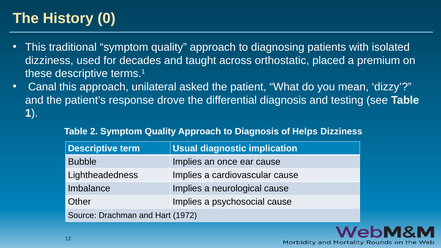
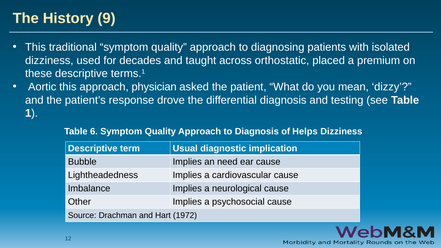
0: 0 -> 9 (107, 18)
Canal: Canal -> Aortic (42, 87)
unilateral: unilateral -> physician (154, 87)
2: 2 -> 6 (94, 132)
once: once -> need (227, 162)
